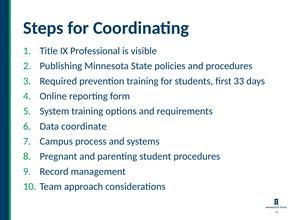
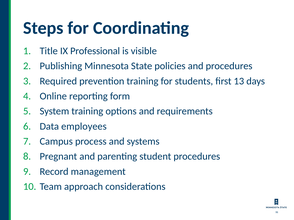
33: 33 -> 13 (239, 81)
coordinate: coordinate -> employees (84, 127)
